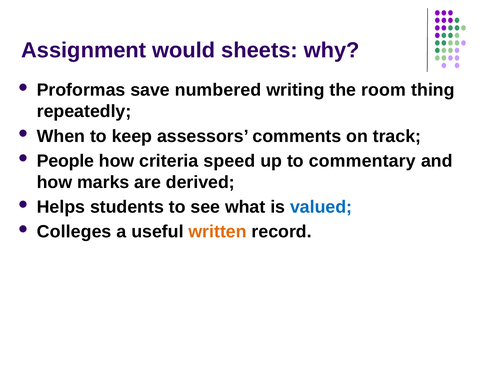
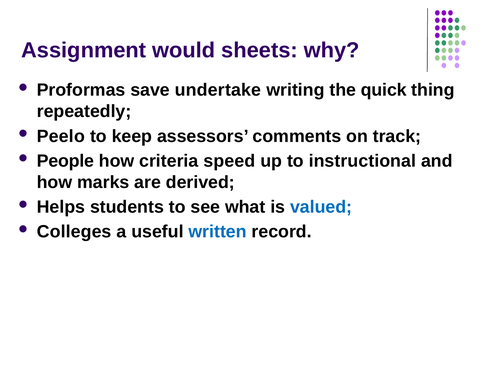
numbered: numbered -> undertake (218, 90)
room: room -> quick (384, 90)
When: When -> Peelo (61, 136)
commentary: commentary -> instructional (362, 161)
written colour: orange -> blue (218, 232)
